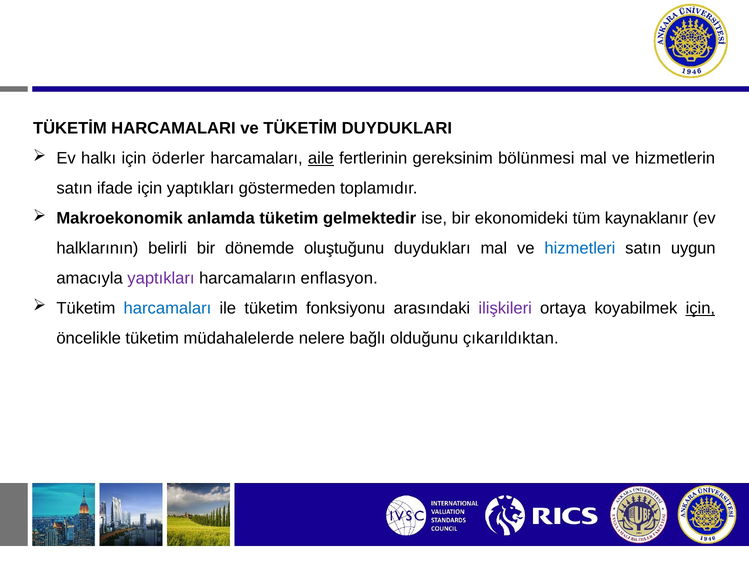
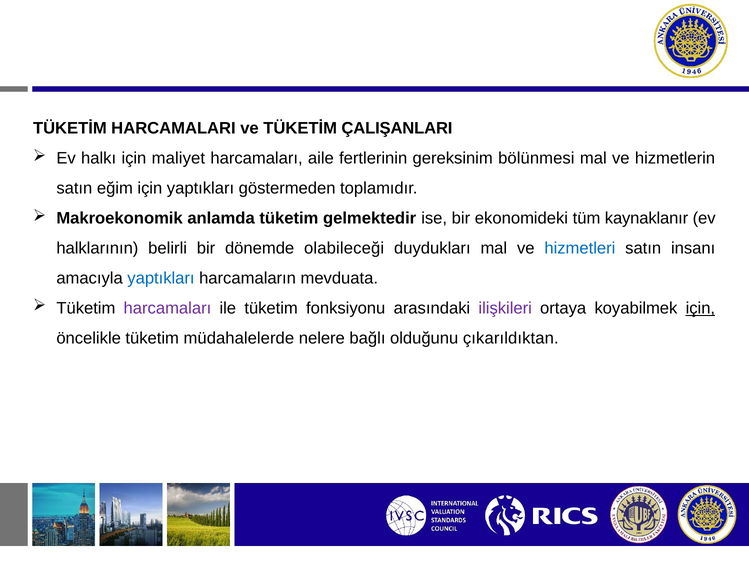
DUYDUKLARI: DUYDUKLARI -> ÇALIŞANLARI (397, 128)
öderler: öderler -> maliyet (178, 158)
aile underline: present -> none (321, 158)
ifade: ifade -> eğim (115, 188)
oluştuğunu: oluştuğunu -> olabileceği (344, 248)
uygun: uygun -> insanı (693, 248)
yaptıkları colour: purple -> blue (161, 278)
enflasyon: enflasyon -> mevduata (339, 278)
harcamaları colour: blue -> purple (167, 308)
